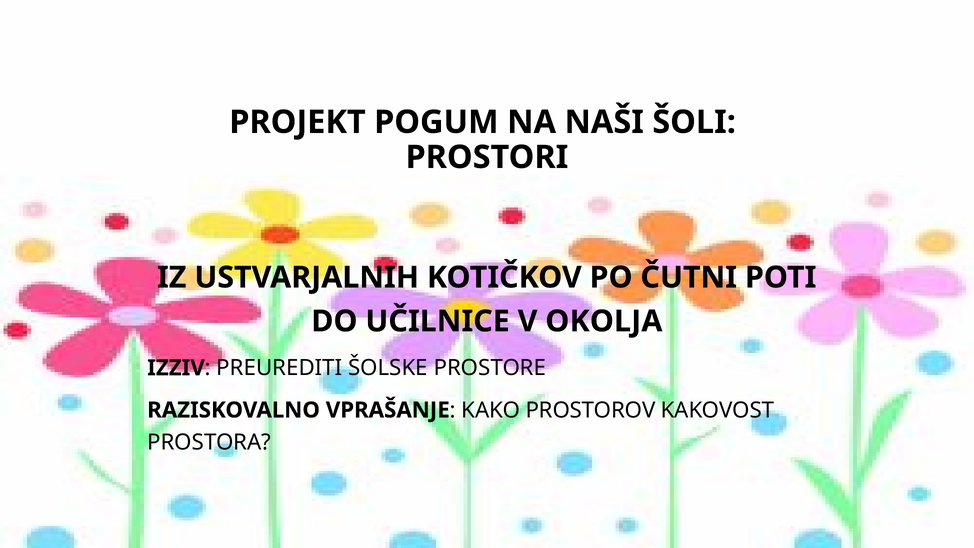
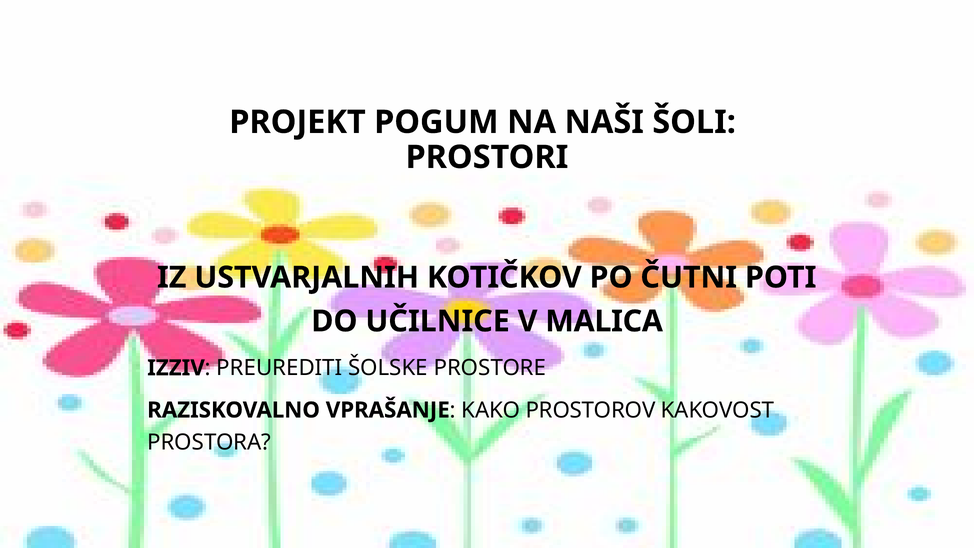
OKOLJA: OKOLJA -> MALICA (604, 321)
